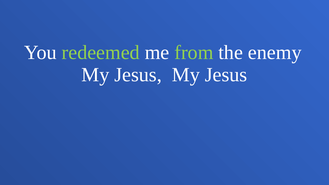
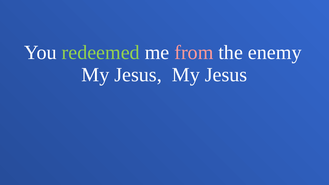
from colour: light green -> pink (194, 53)
